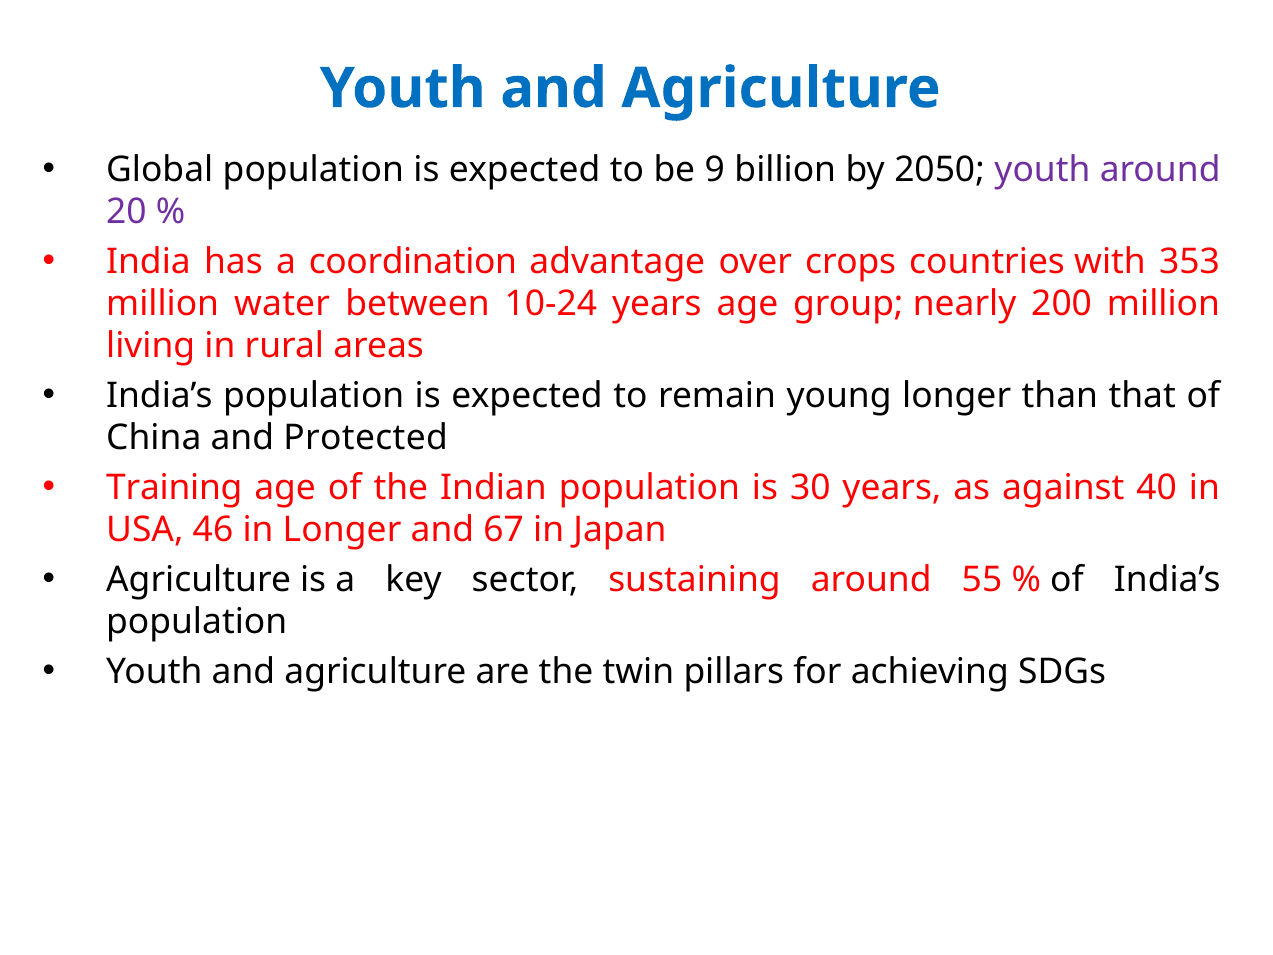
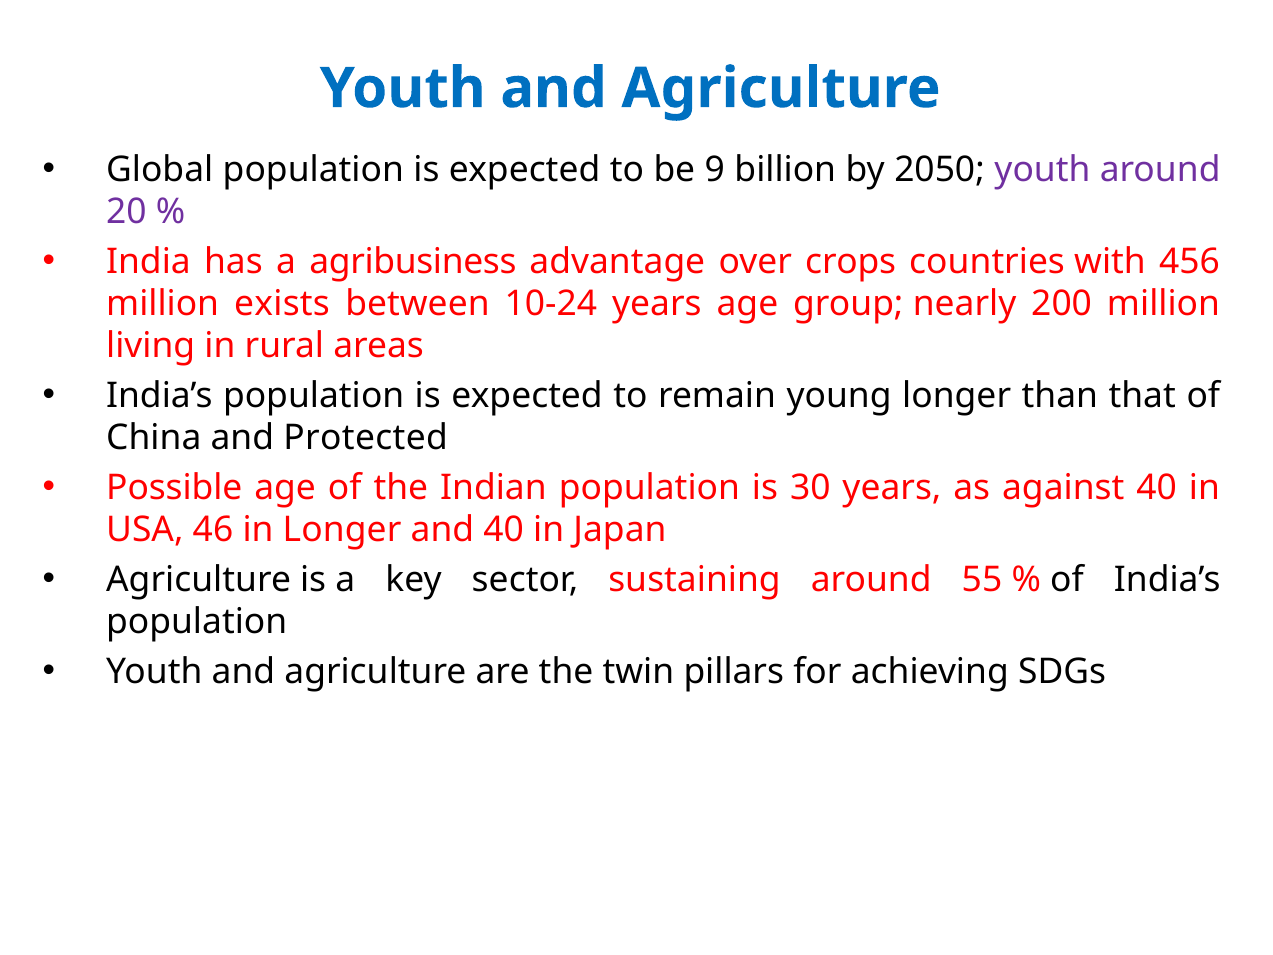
coordination: coordination -> agribusiness (413, 261)
353: 353 -> 456 (1190, 261)
water: water -> exists (282, 304)
Training: Training -> Possible (174, 488)
and 67: 67 -> 40 (504, 530)
